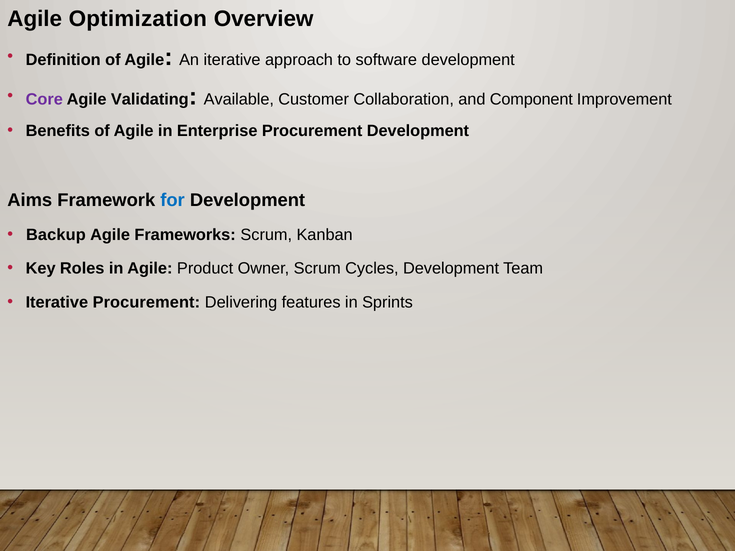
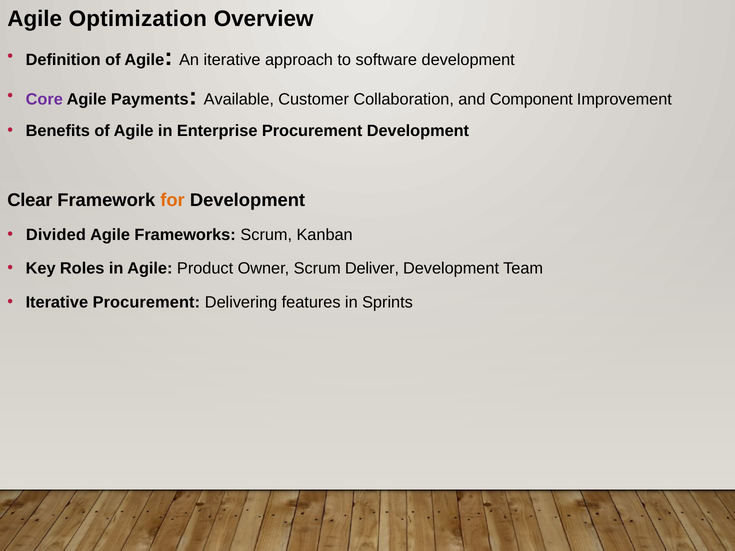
Validating: Validating -> Payments (150, 100)
Aims: Aims -> Clear (30, 200)
for colour: blue -> orange (173, 200)
Backup: Backup -> Divided (56, 235)
Cycles: Cycles -> Deliver (372, 269)
